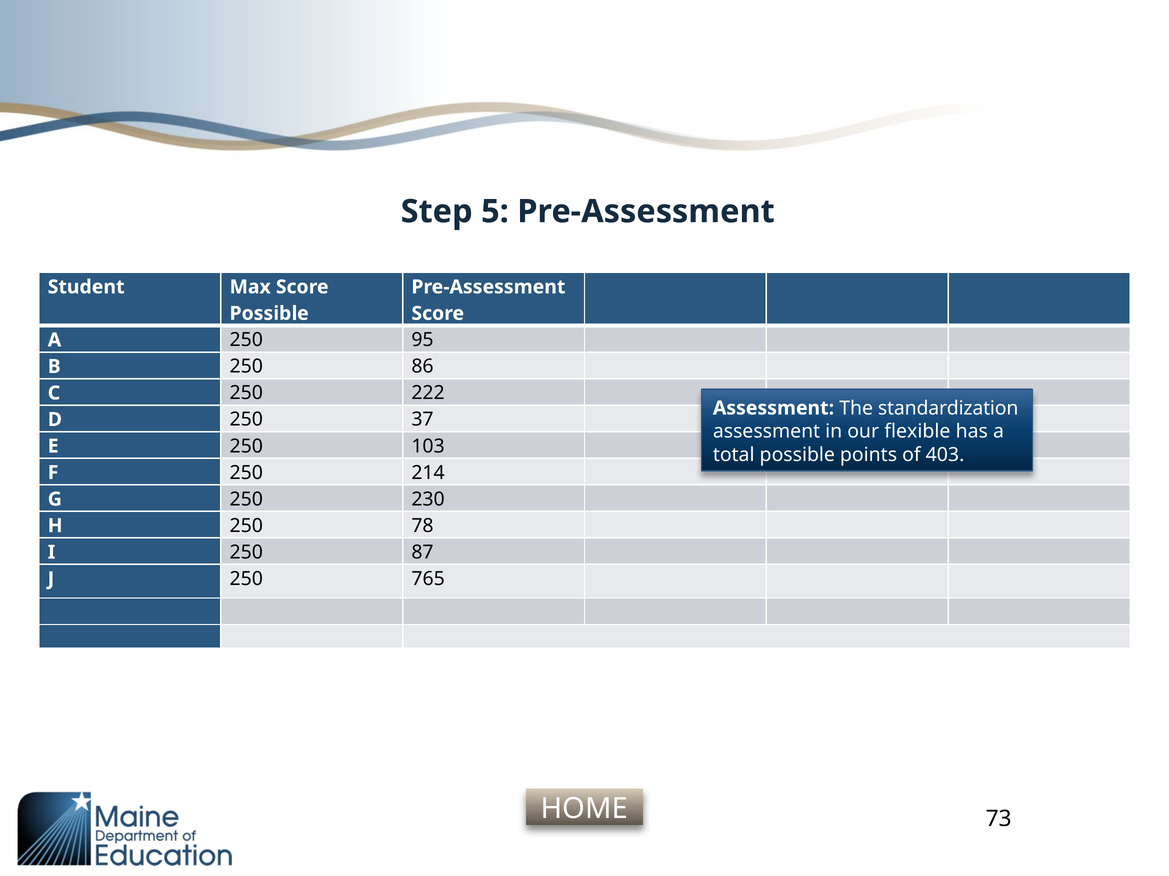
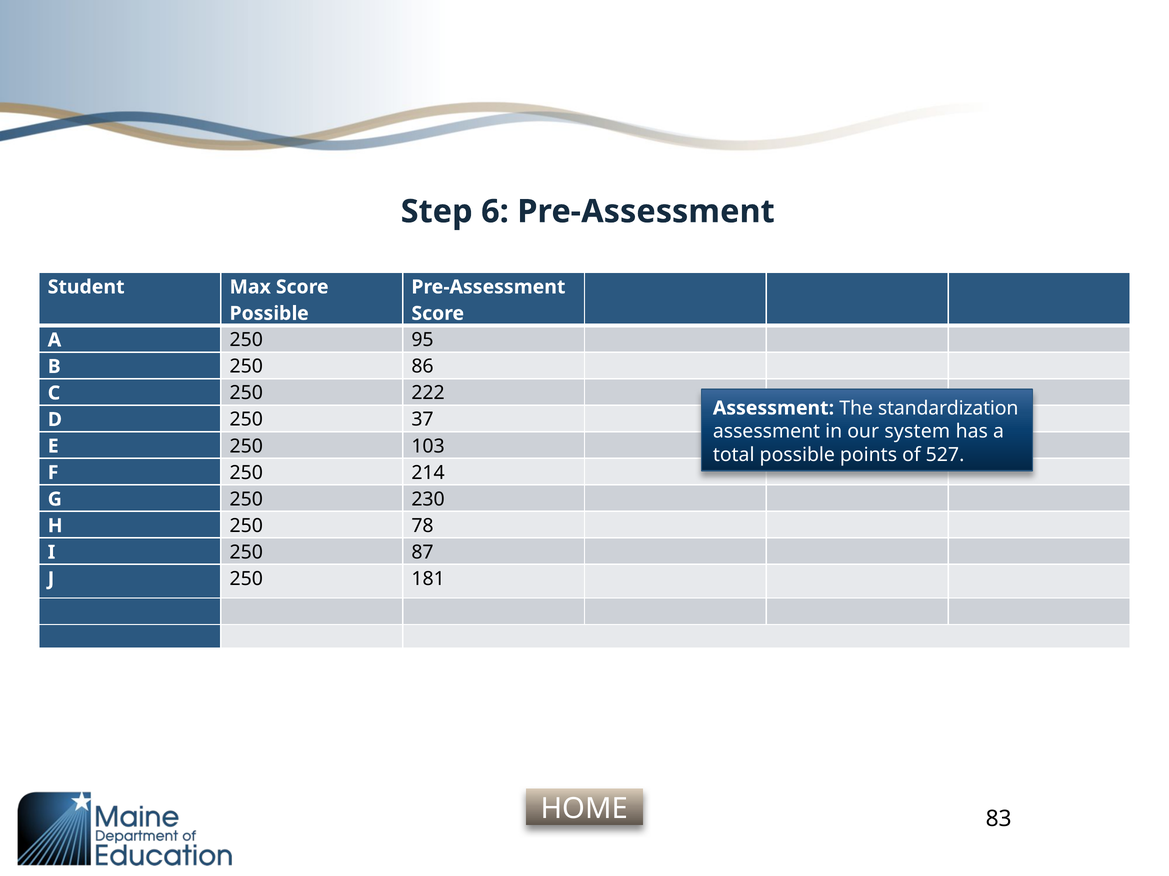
5: 5 -> 6 (495, 212)
flexible: flexible -> system (917, 432)
403: 403 -> 527 (945, 455)
765: 765 -> 181 (428, 579)
73: 73 -> 83 (999, 819)
